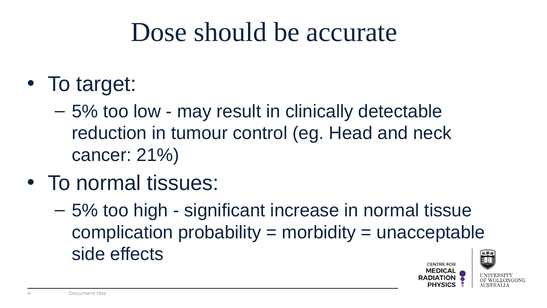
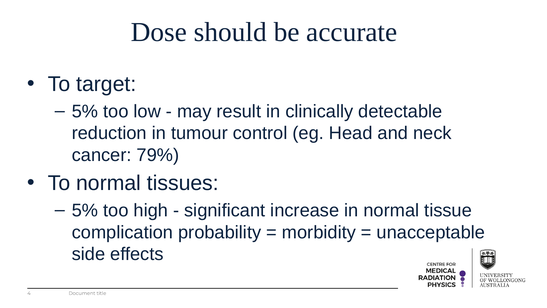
21%: 21% -> 79% (158, 155)
